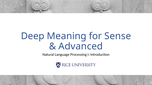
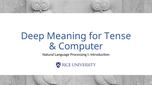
Sense: Sense -> Tense (118, 36)
Advanced: Advanced -> Computer (81, 47)
